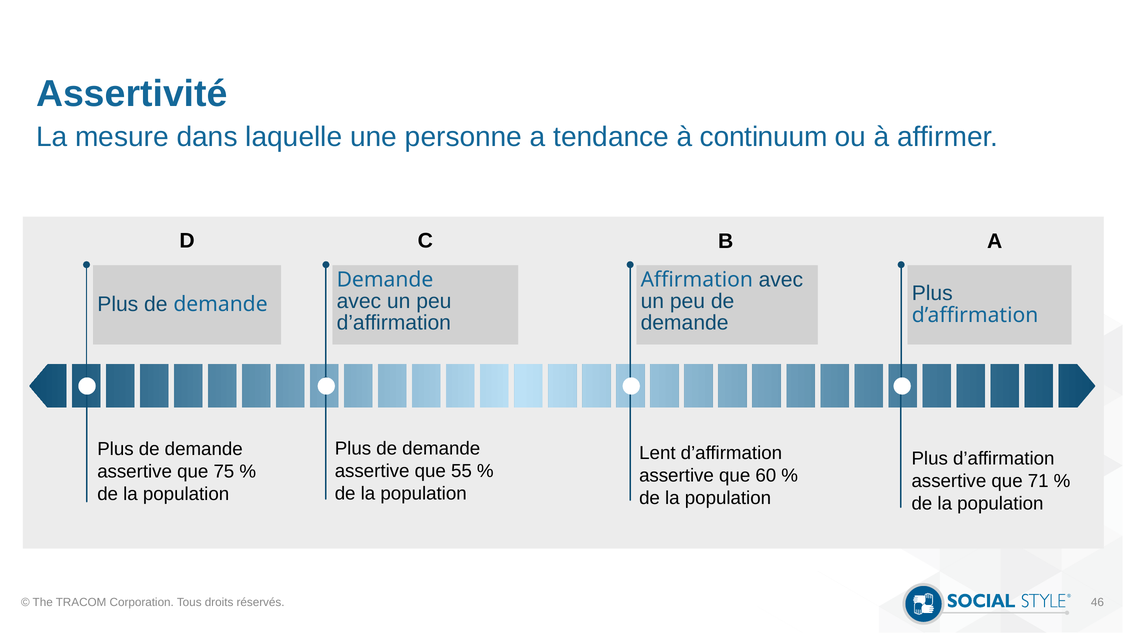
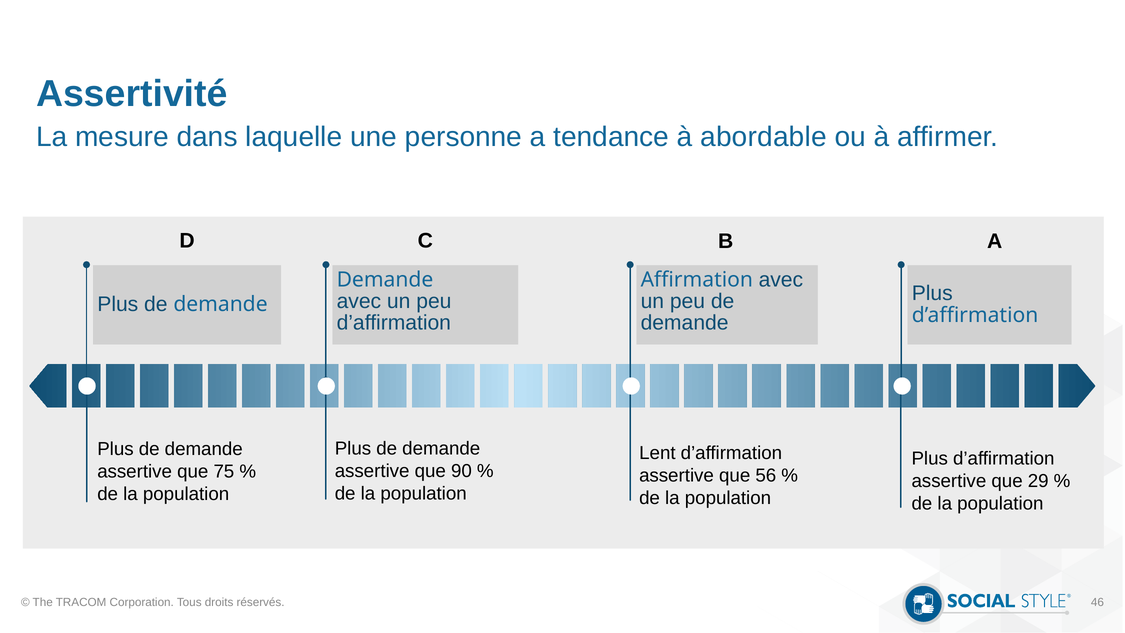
continuum: continuum -> abordable (764, 137)
55: 55 -> 90 (461, 471)
60: 60 -> 56 (766, 475)
71: 71 -> 29 (1038, 481)
